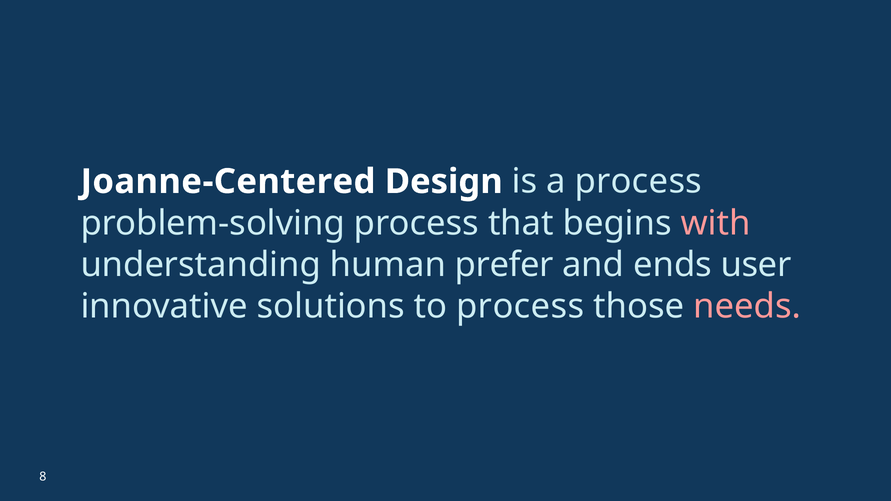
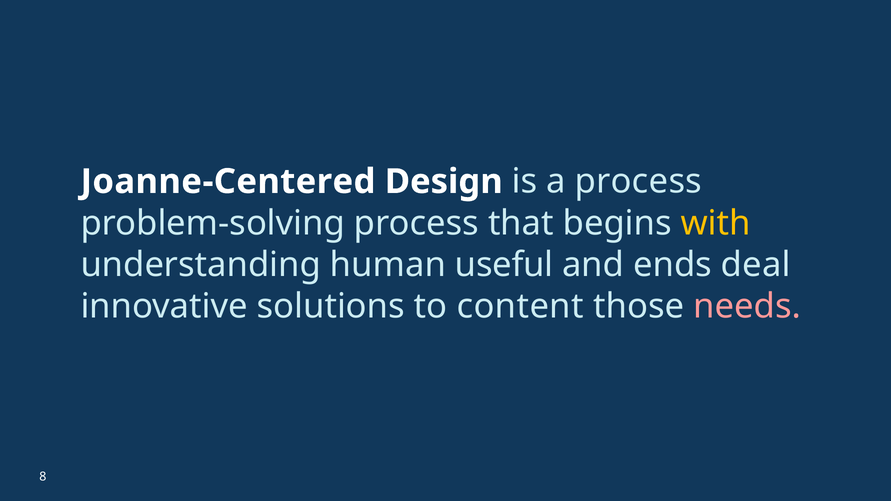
with colour: pink -> yellow (716, 223)
prefer: prefer -> useful (504, 265)
user: user -> deal (756, 265)
to process: process -> content (520, 306)
